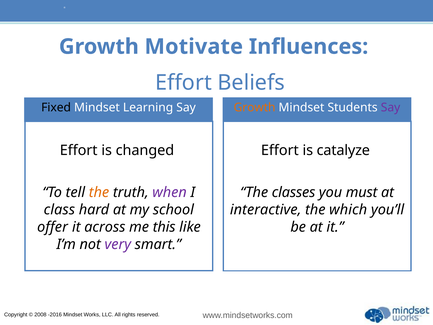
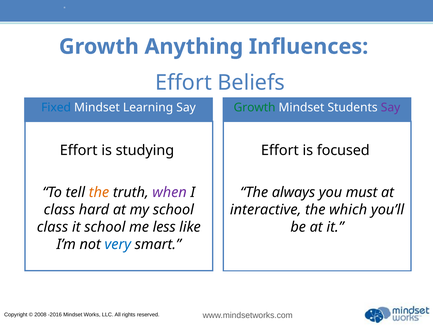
Motivate: Motivate -> Anything (194, 47)
Growth colour: orange -> green (255, 108)
Fixed colour: black -> blue (56, 108)
changed: changed -> studying (145, 150)
catalyze: catalyze -> focused (343, 150)
classes: classes -> always (294, 192)
offer: offer -> class (53, 227)
it across: across -> school (105, 227)
this: this -> less (164, 227)
very colour: purple -> blue (118, 244)
